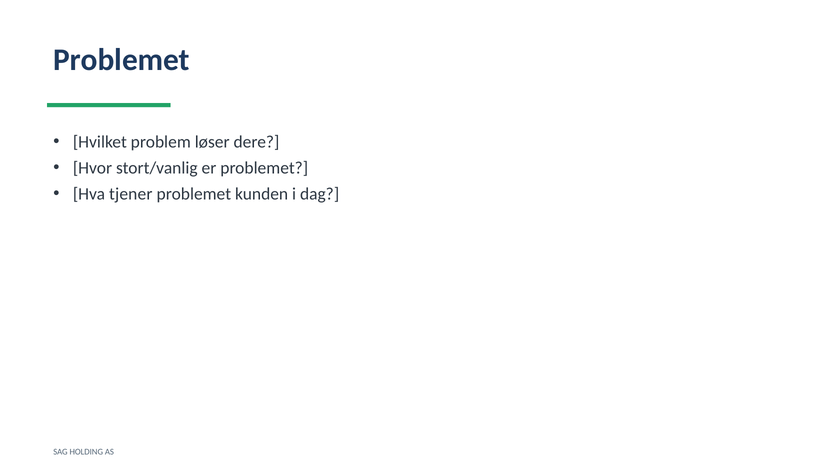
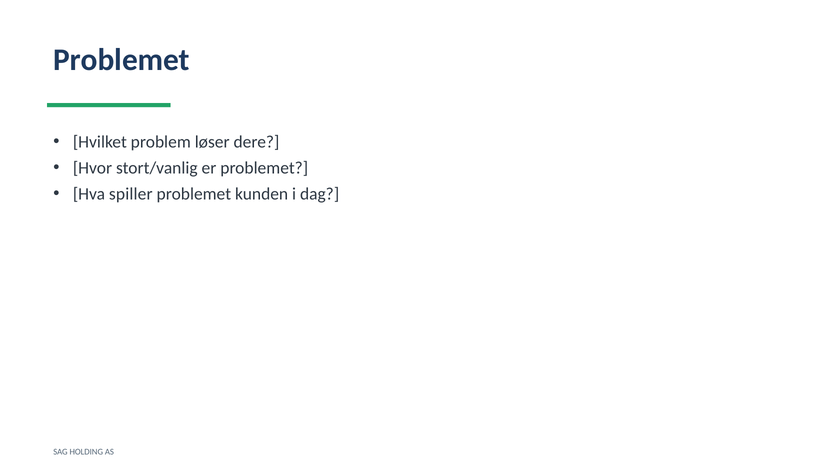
tjener: tjener -> spiller (131, 194)
